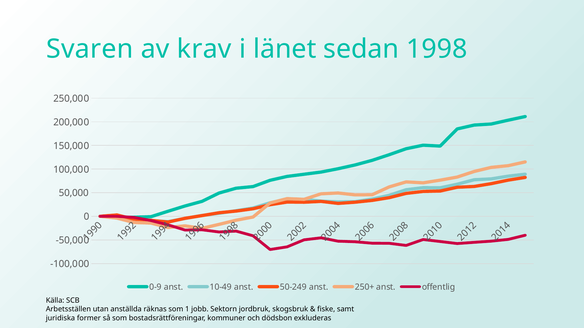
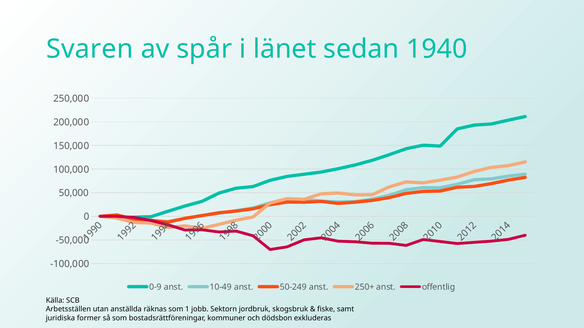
krav: krav -> spår (204, 49)
1998: 1998 -> 1940 (437, 49)
